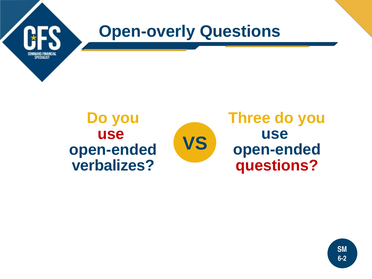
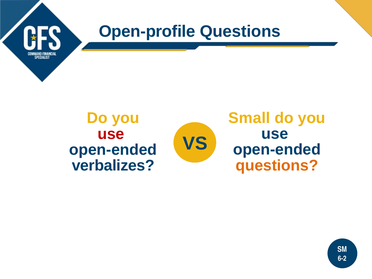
Open-overly: Open-overly -> Open-profile (147, 31)
Three: Three -> Small (249, 118)
questions colour: red -> orange (277, 165)
